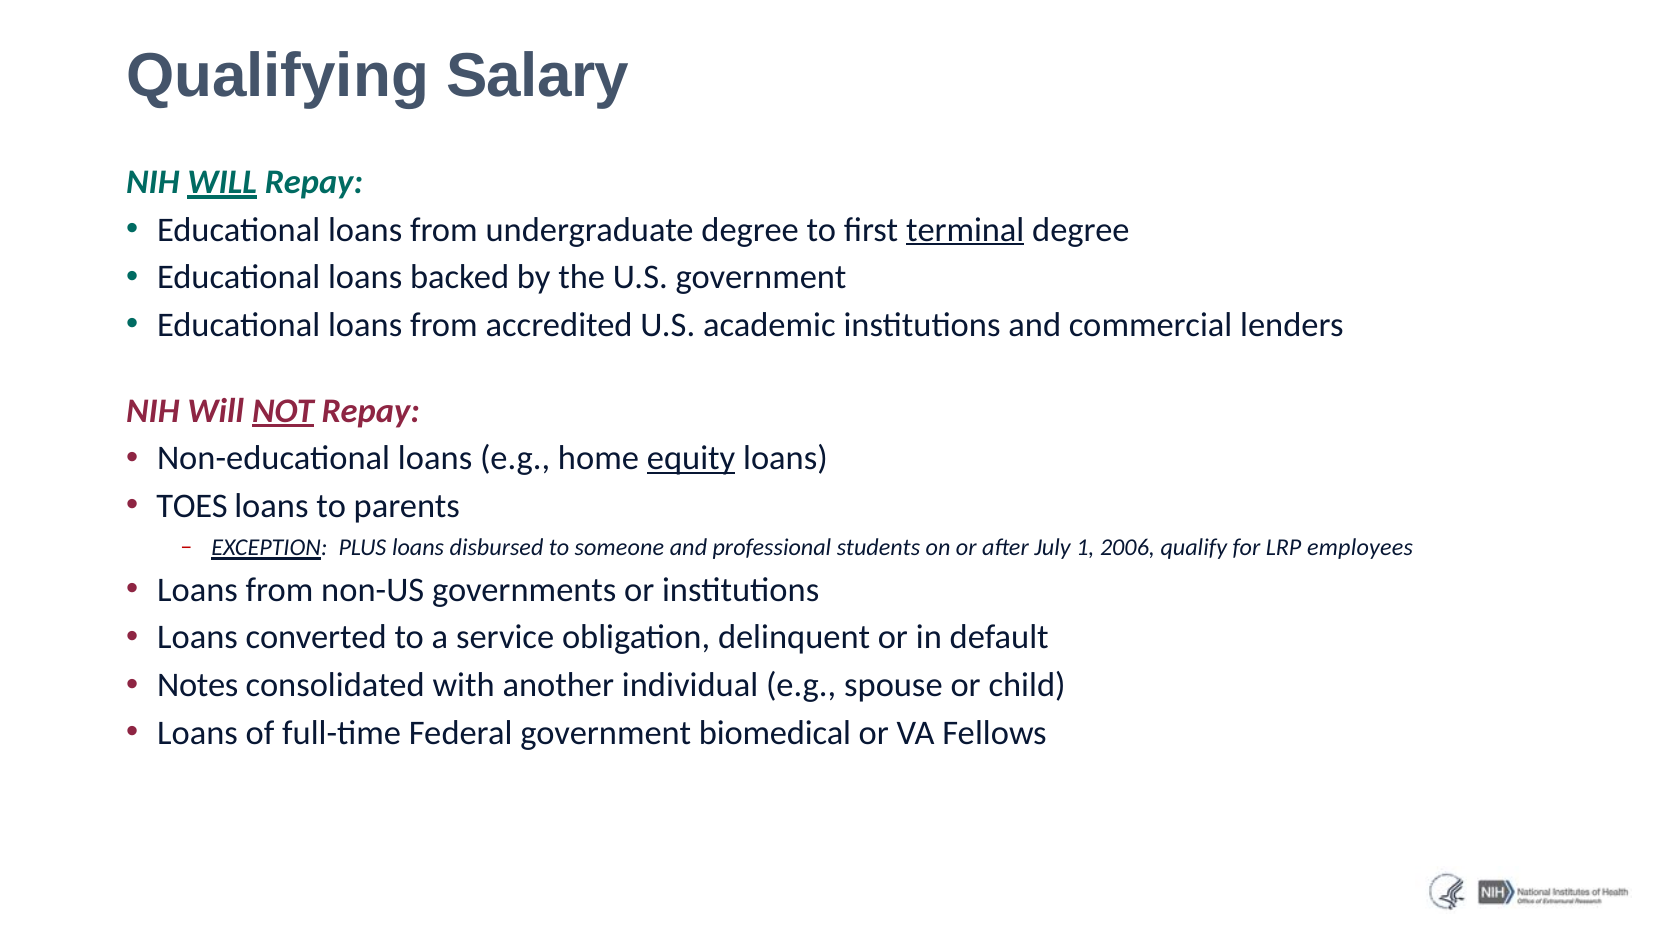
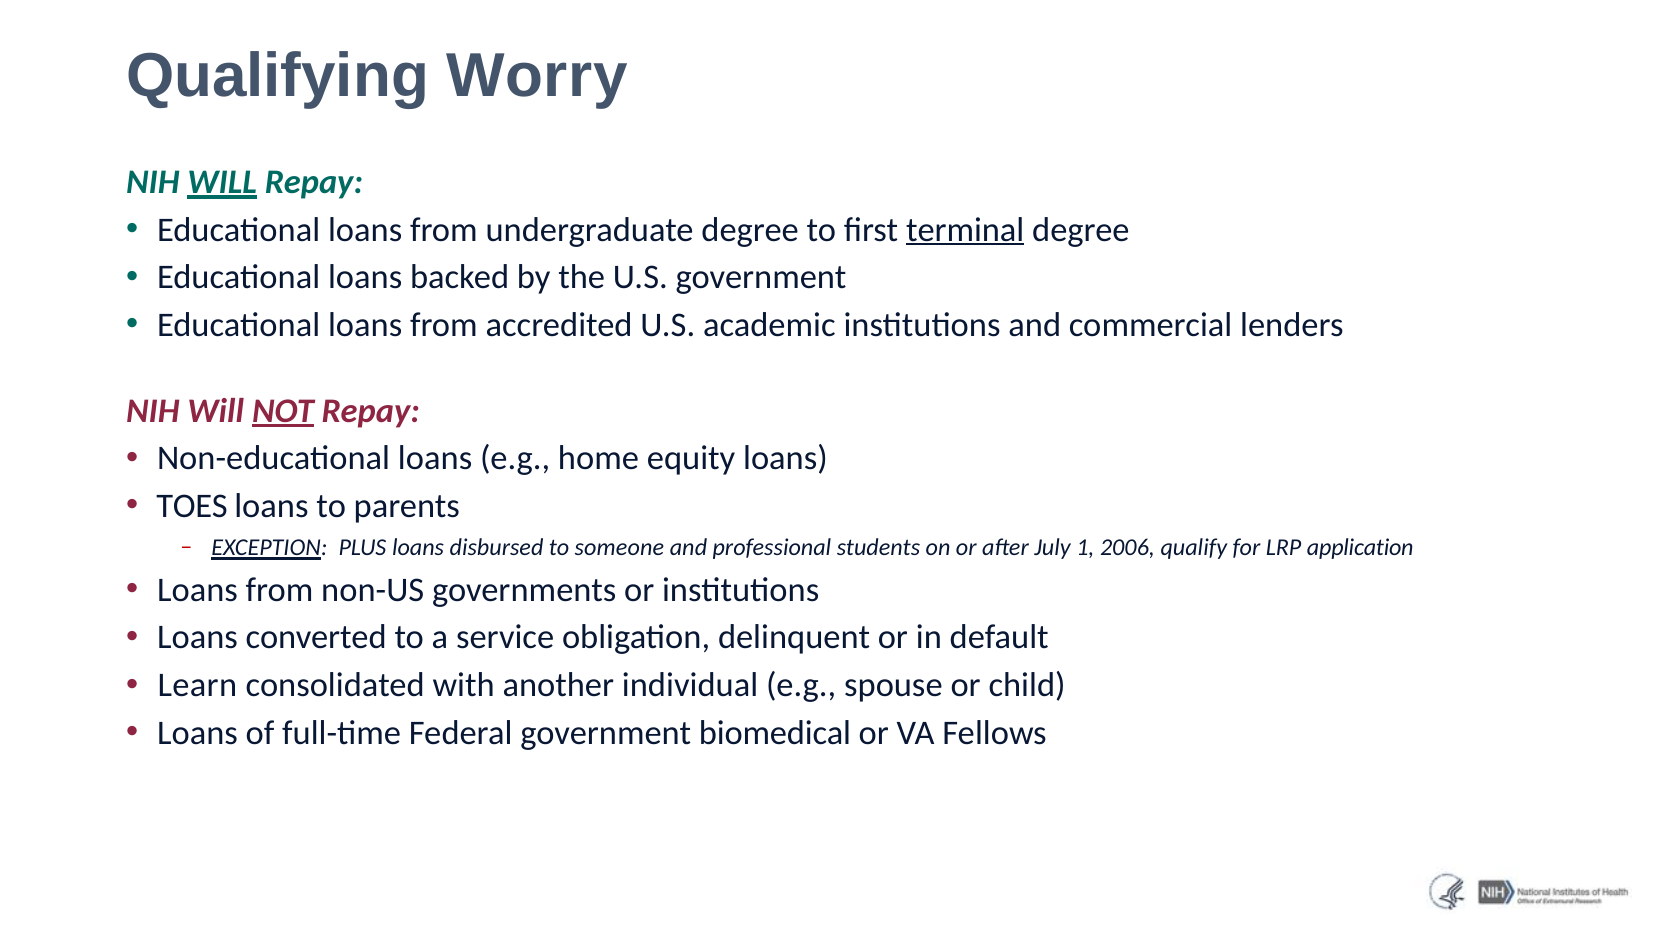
Salary: Salary -> Worry (537, 76)
equity underline: present -> none (691, 459)
employees: employees -> application (1360, 548)
Notes: Notes -> Learn (197, 685)
